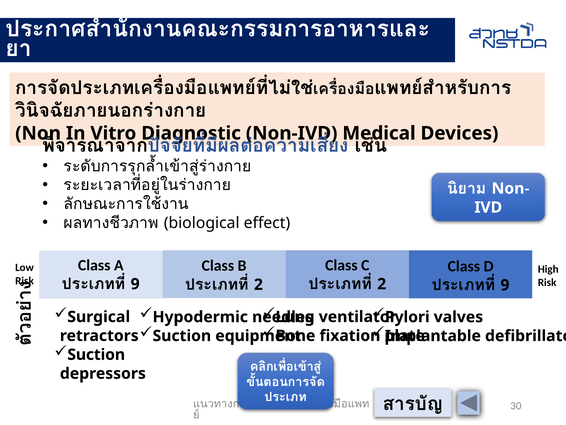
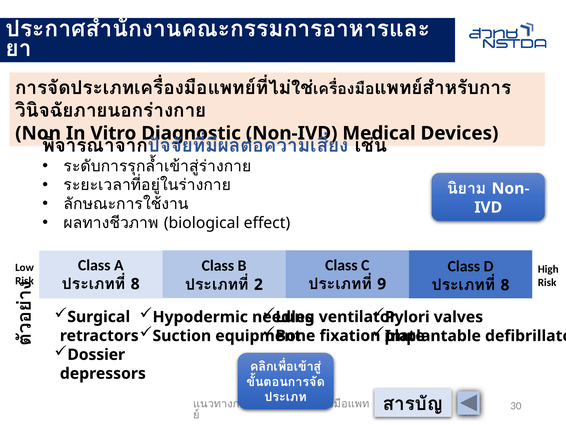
9: 9 -> 8 (135, 284)
2: 2 -> 9 (382, 284)
9: 9 -> 8 (505, 285)
Suction: Suction -> Dossier (96, 354)
